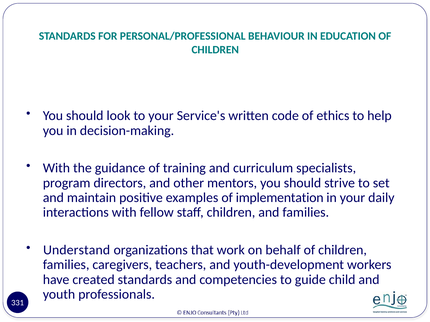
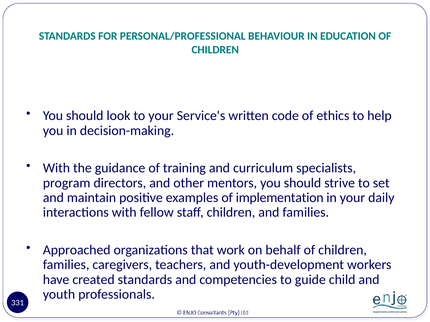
Understand: Understand -> Approached (77, 250)
